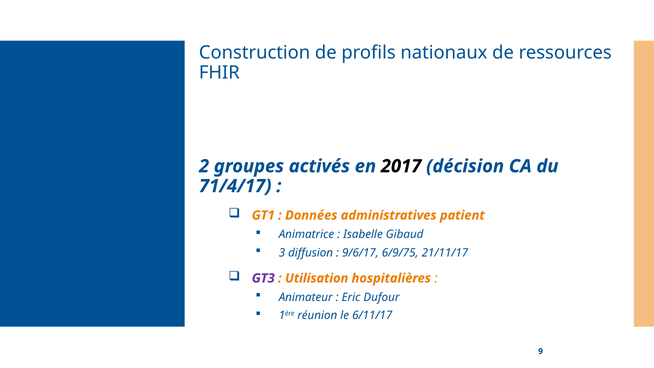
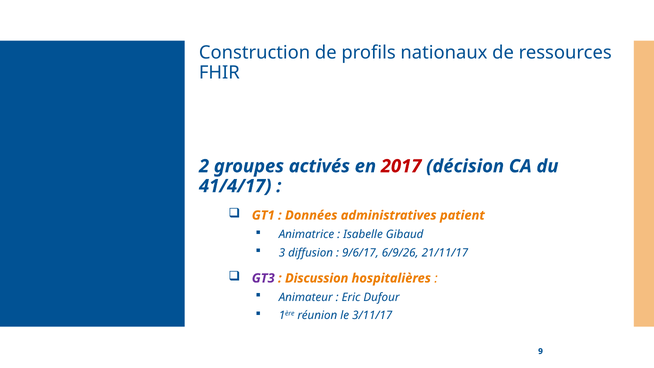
2017 colour: black -> red (401, 166)
71/4/17: 71/4/17 -> 41/4/17 (235, 186)
6/9/75: 6/9/75 -> 6/9/26 (400, 253)
Utilisation: Utilisation -> Discussion (317, 278)
6/11/17: 6/11/17 -> 3/11/17 (372, 315)
